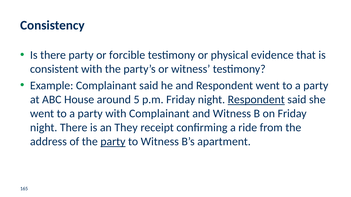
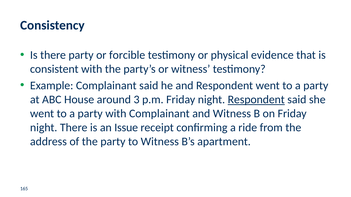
5: 5 -> 3 (137, 100)
They: They -> Issue (126, 128)
party underline: present -> none (113, 142)
